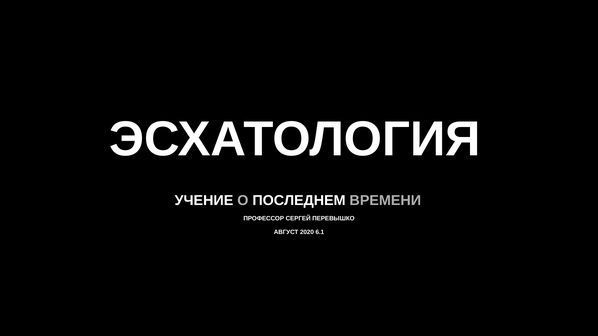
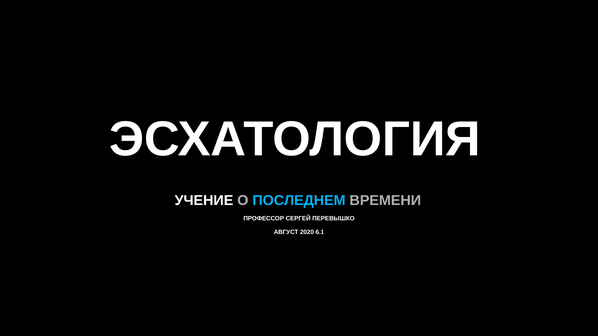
ПОСЛЕДНЕМ colour: white -> light blue (299, 201)
